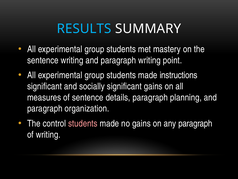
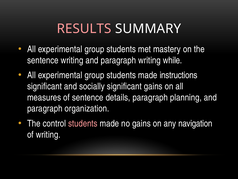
RESULTS colour: light blue -> pink (84, 29)
point: point -> while (173, 60)
any paragraph: paragraph -> navigation (195, 123)
